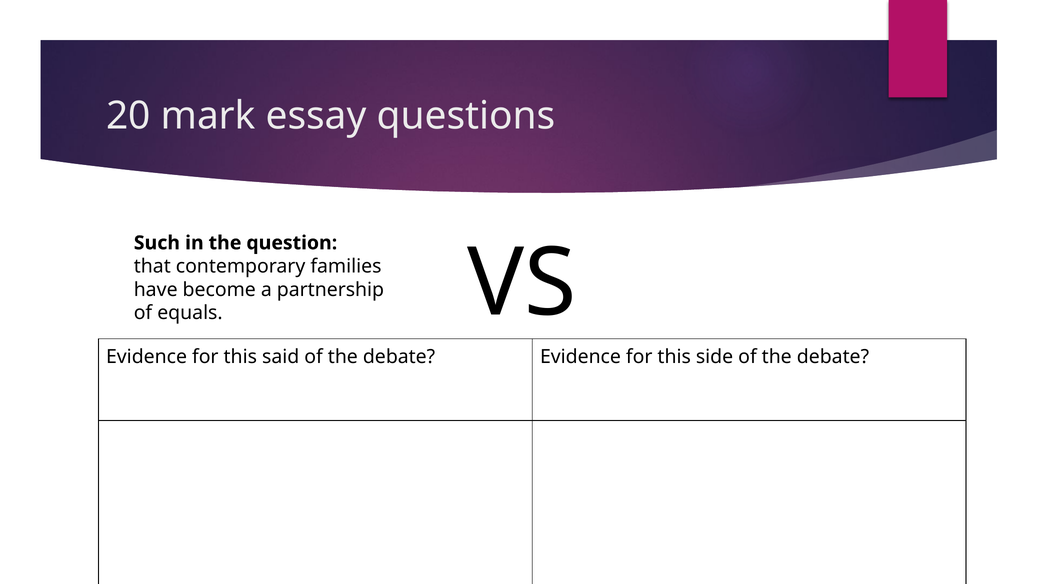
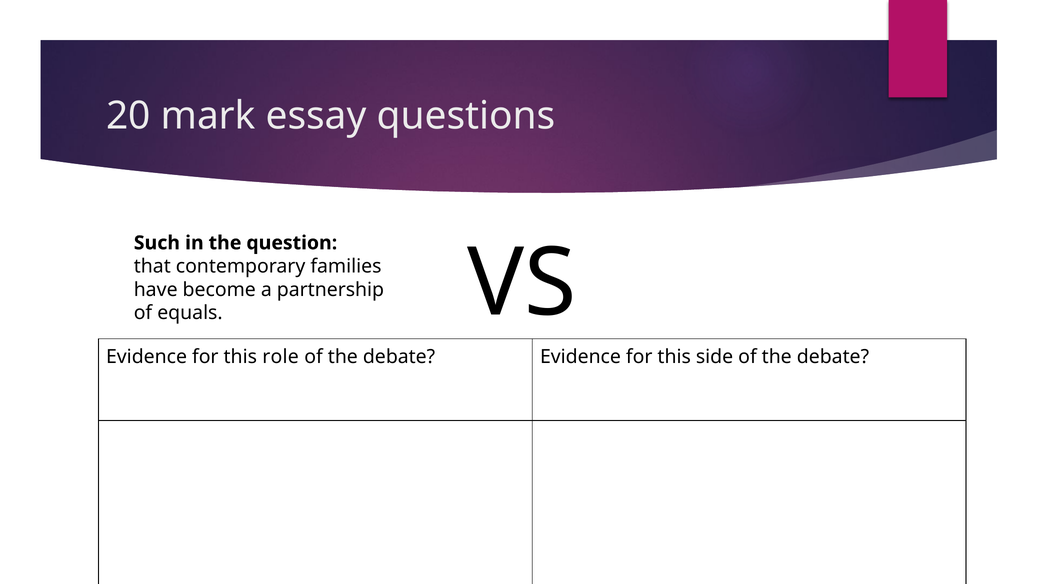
said: said -> role (281, 357)
